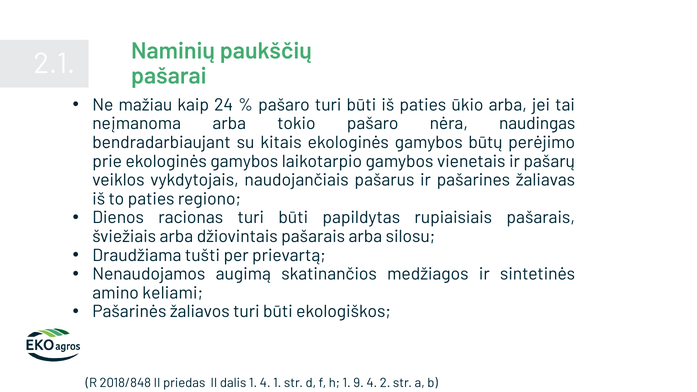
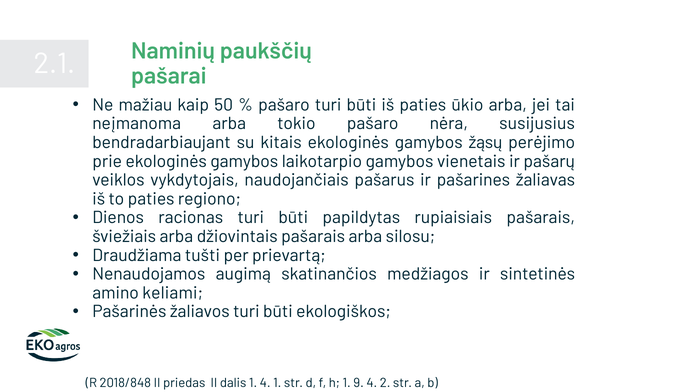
24: 24 -> 50 (224, 105)
naudingas: naudingas -> susijusius (537, 124)
būtų: būtų -> žąsų (486, 142)
